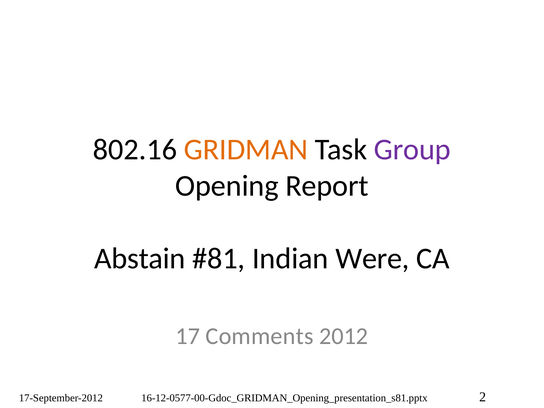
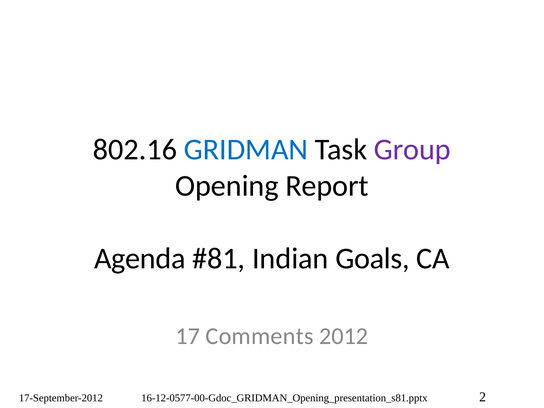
GRIDMAN colour: orange -> blue (246, 150)
Abstain: Abstain -> Agenda (140, 258)
Were: Were -> Goals (372, 258)
